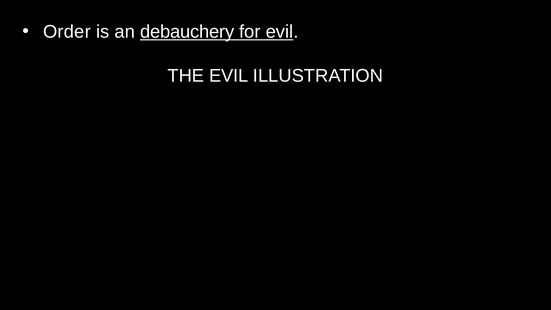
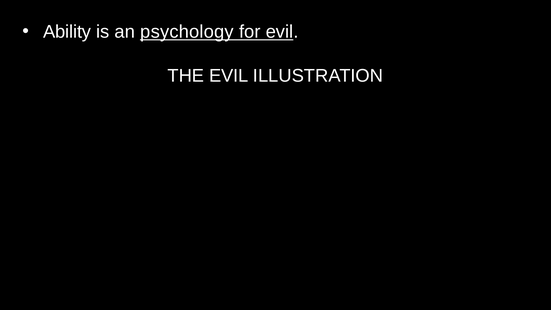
Order: Order -> Ability (67, 32)
debauchery: debauchery -> psychology (187, 32)
